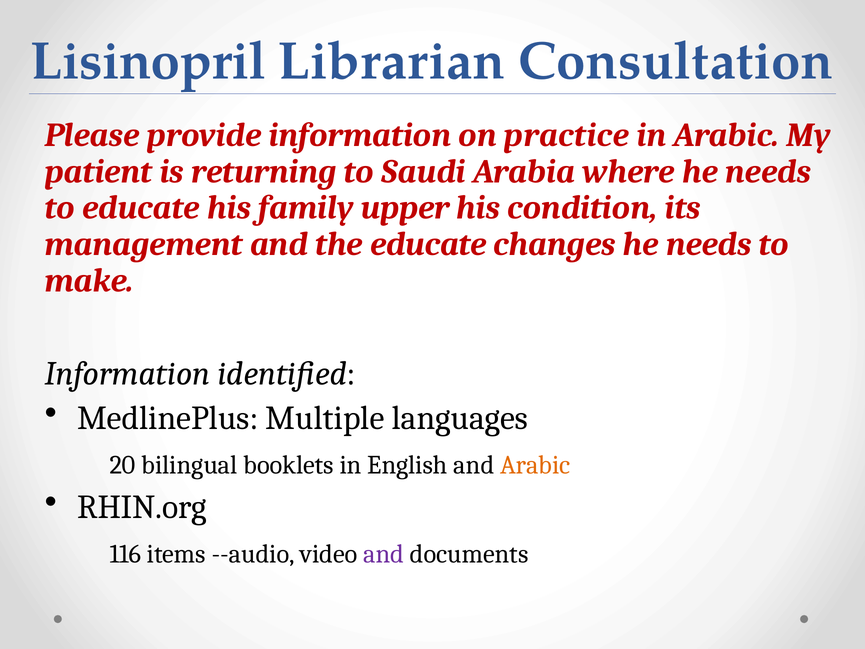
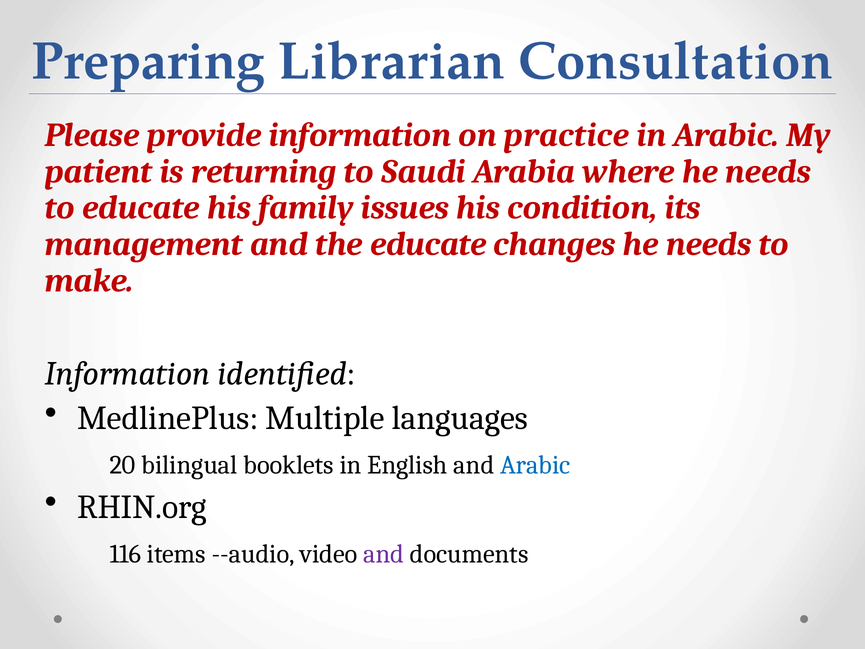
Lisinopril: Lisinopril -> Preparing (148, 61)
upper: upper -> issues (405, 208)
Arabic colour: orange -> blue (535, 465)
